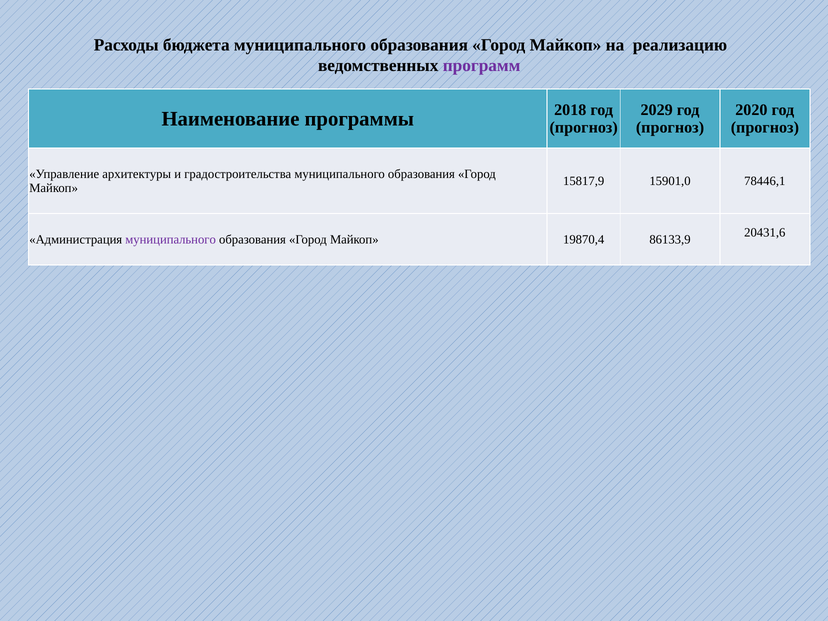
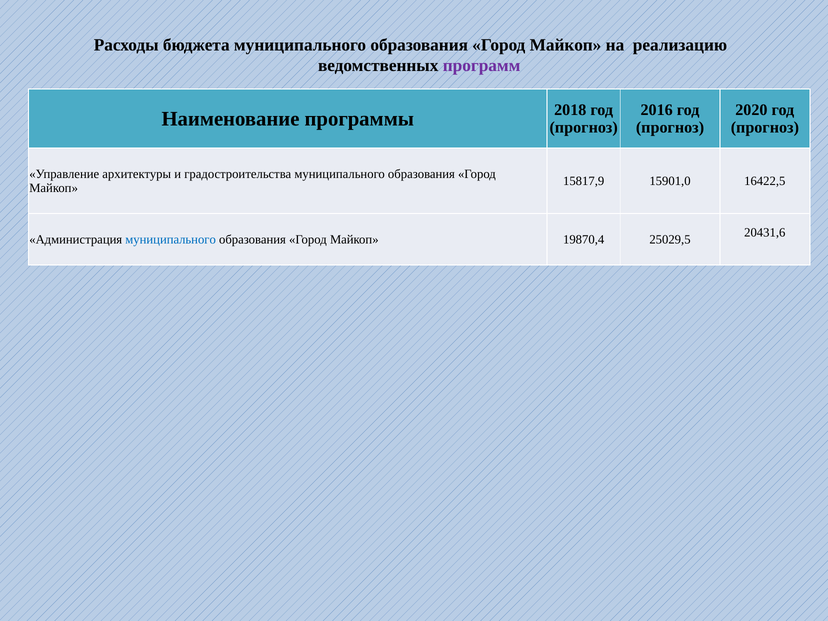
2029: 2029 -> 2016 (657, 110)
78446,1: 78446,1 -> 16422,5 (765, 181)
муниципального colour: purple -> blue (171, 239)
86133,9: 86133,9 -> 25029,5 (670, 239)
